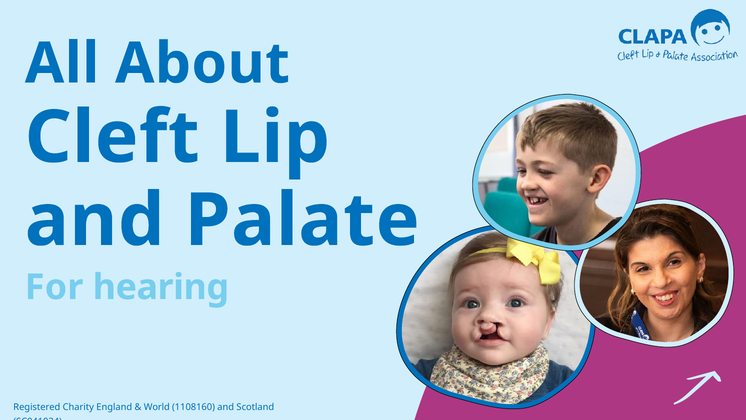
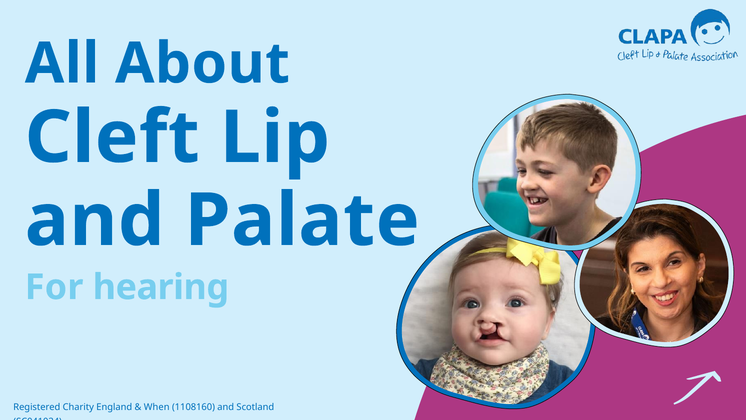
World: World -> When (157, 407)
